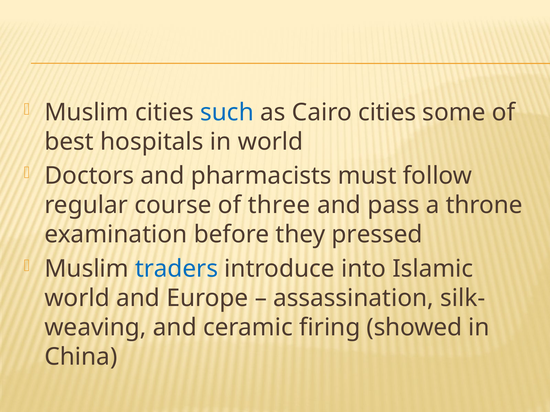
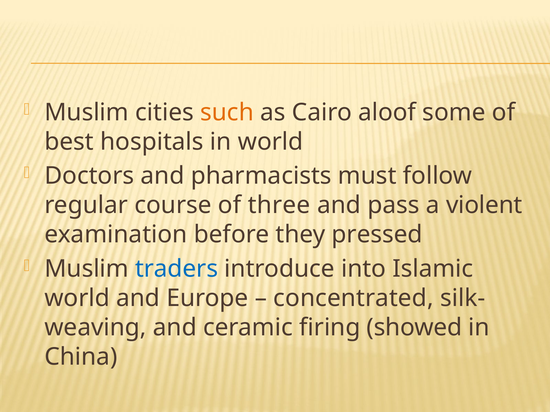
such colour: blue -> orange (227, 113)
Cairo cities: cities -> aloof (387, 113)
throne: throne -> violent (484, 205)
assassination: assassination -> concentrated (353, 298)
